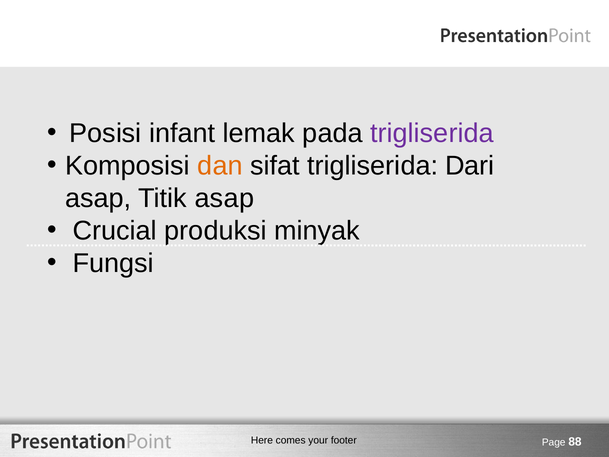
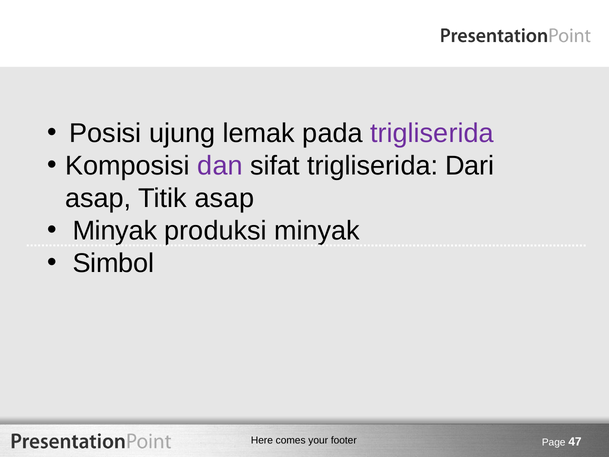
infant: infant -> ujung (182, 133)
dan colour: orange -> purple (220, 166)
Crucial: Crucial -> Minyak (115, 231)
Fungsi: Fungsi -> Simbol (113, 263)
88: 88 -> 47 (575, 442)
